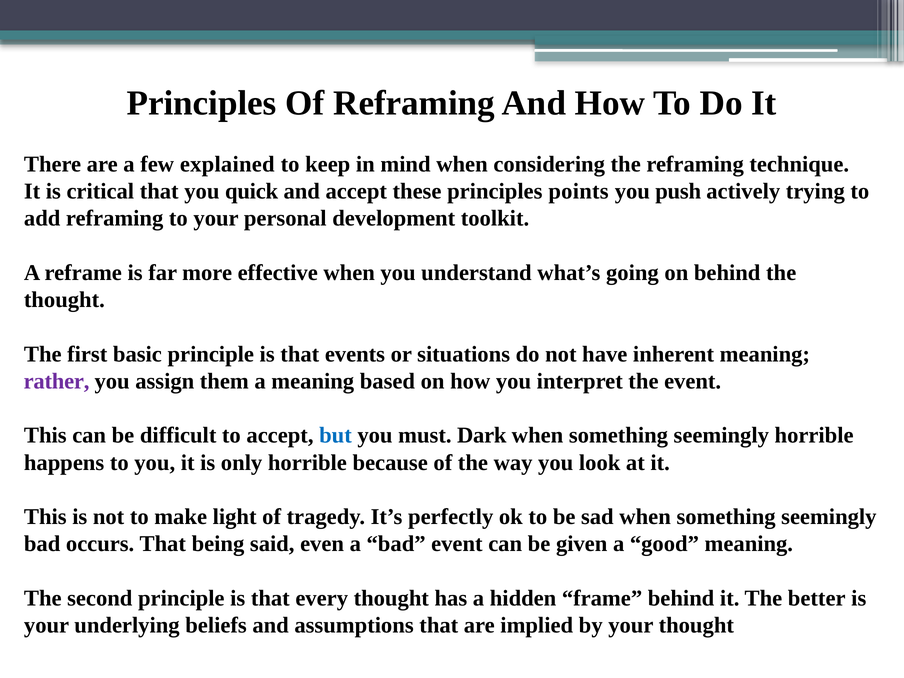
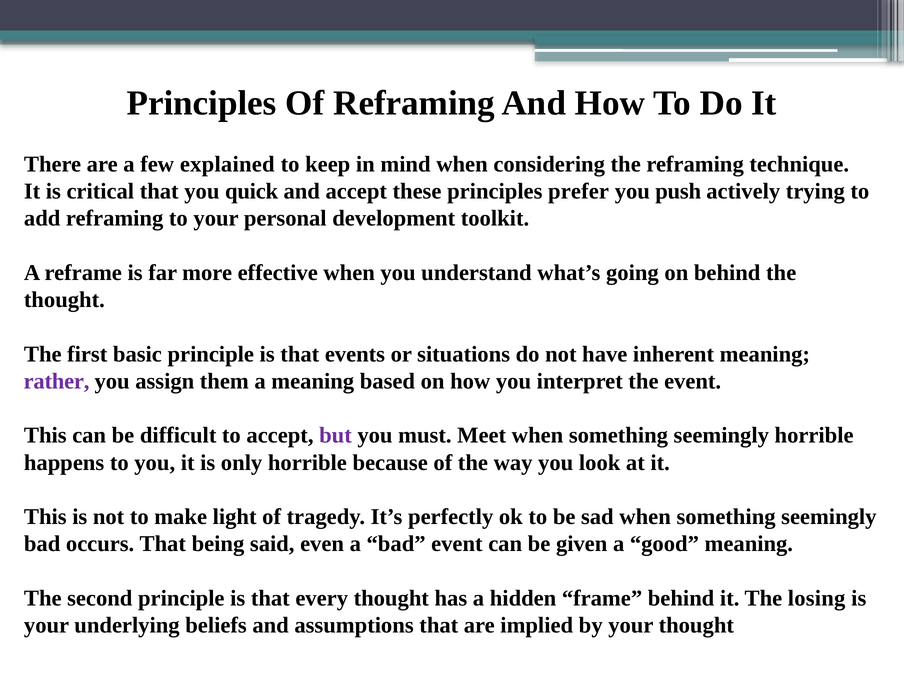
points: points -> prefer (579, 191)
but colour: blue -> purple (336, 435)
Dark: Dark -> Meet (482, 435)
better: better -> losing (817, 598)
